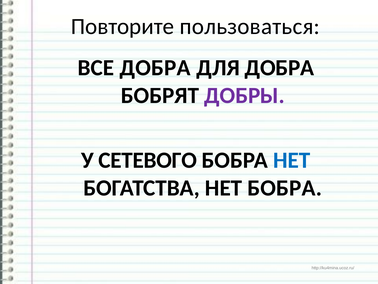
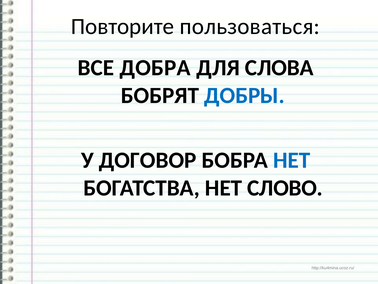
ДЛЯ ДОБРА: ДОБРА -> СЛОВА (279, 68)
ДОБРЫ colour: purple -> blue (245, 95)
СЕТЕВОГО: СЕТЕВОГО -> ДОГОВОР (148, 160)
НЕТ БОБРА: БОБРА -> СЛОВО (285, 188)
